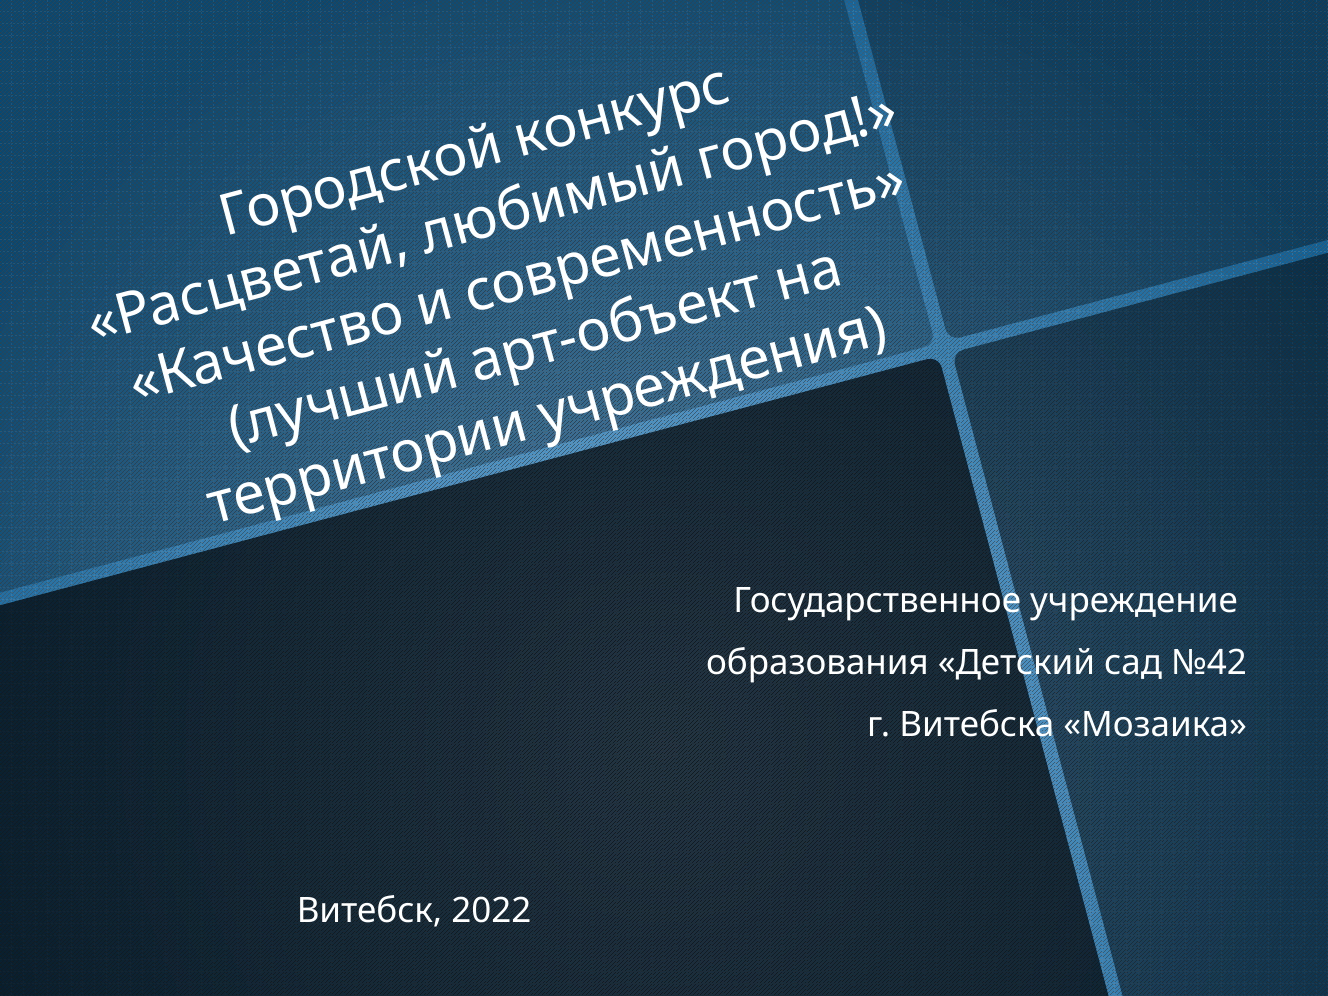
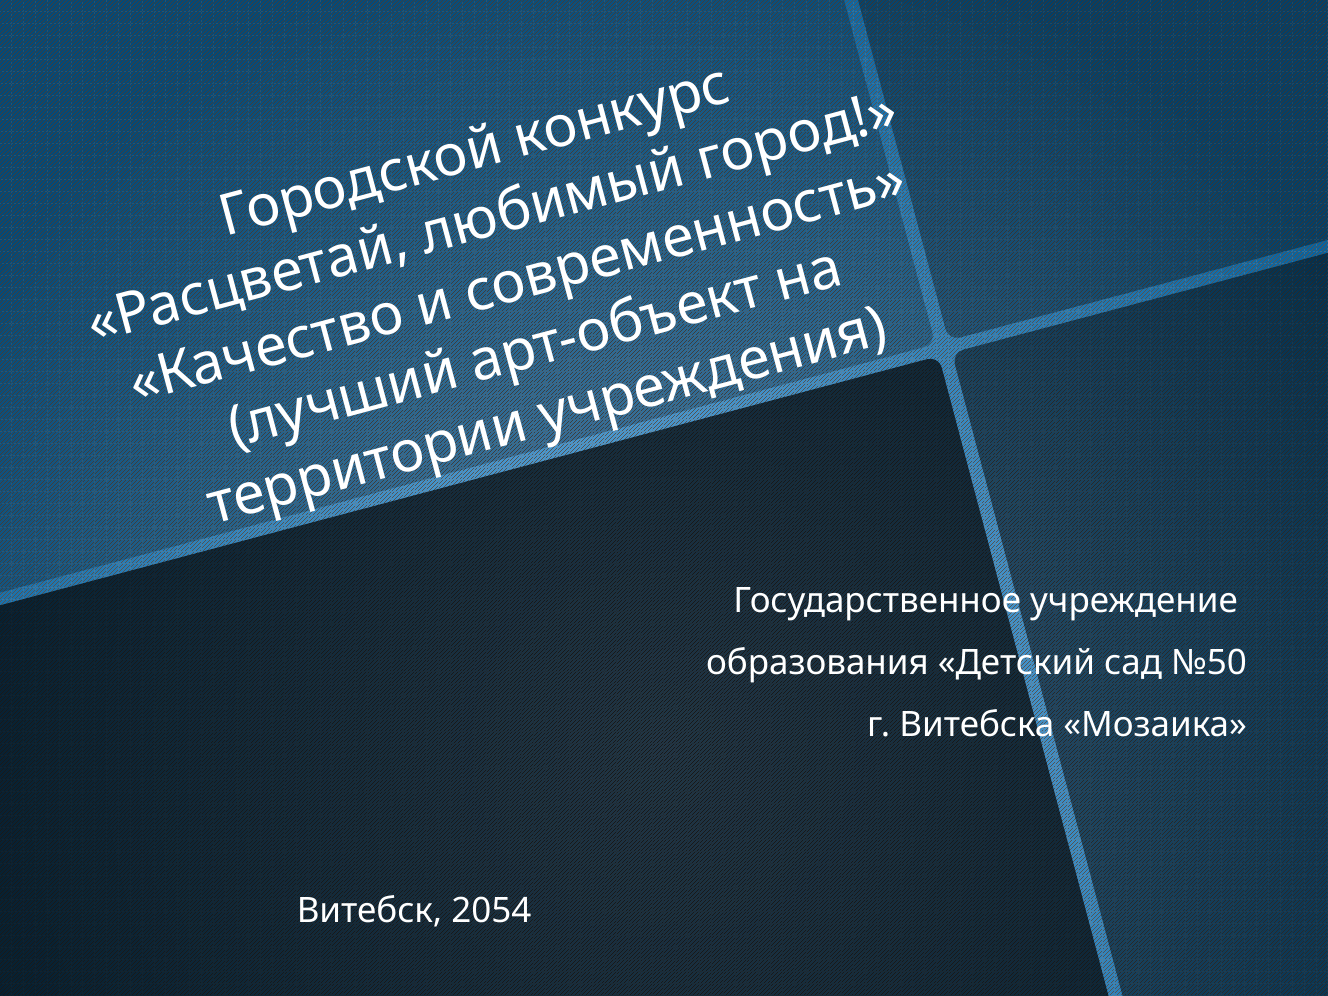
№42: №42 -> №50 (1209, 663)
2022: 2022 -> 2054 (491, 911)
